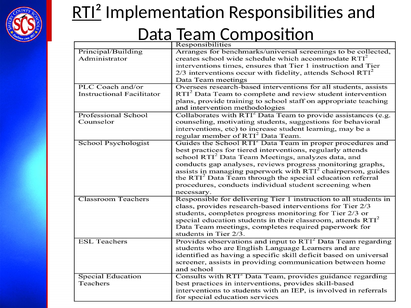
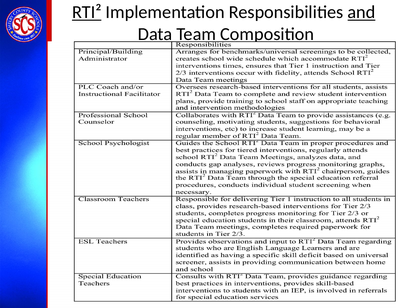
and underline: none -> present (361, 12)
